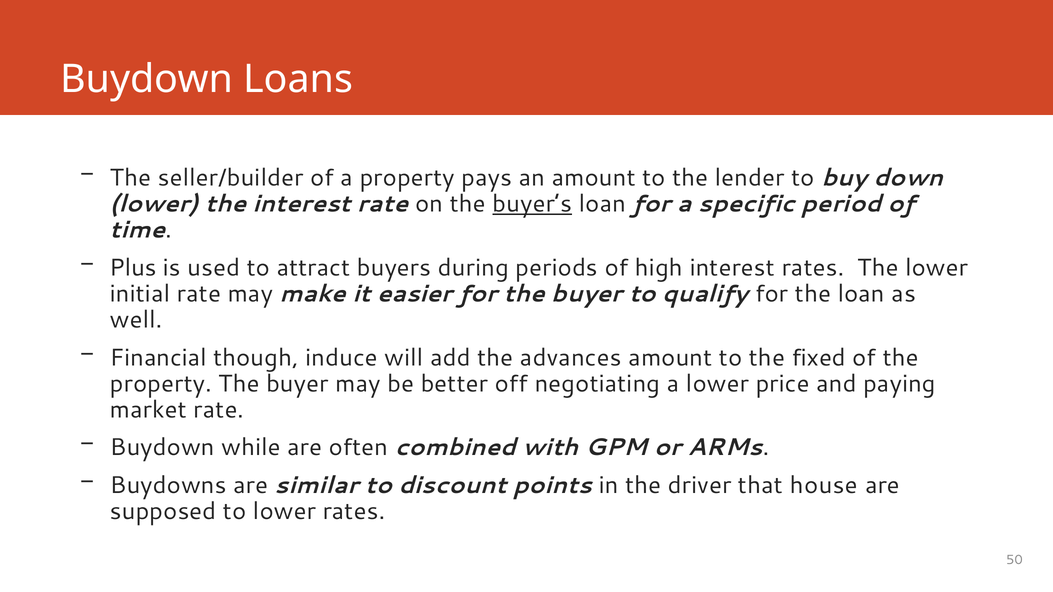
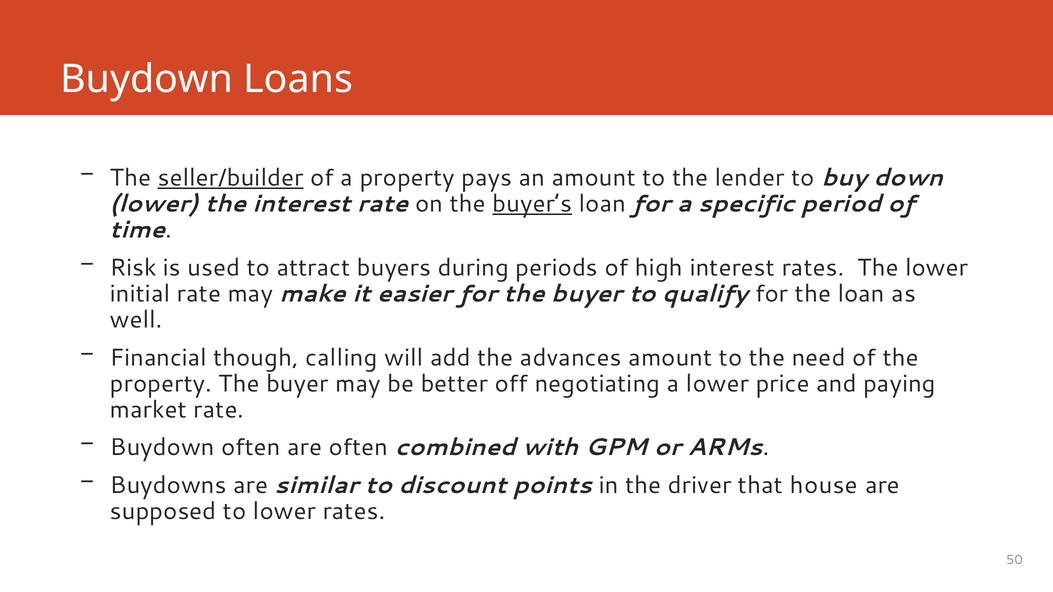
seller/builder underline: none -> present (231, 178)
Plus: Plus -> Risk (133, 268)
induce: induce -> calling (342, 358)
fixed: fixed -> need (819, 358)
Buydown while: while -> often (251, 448)
